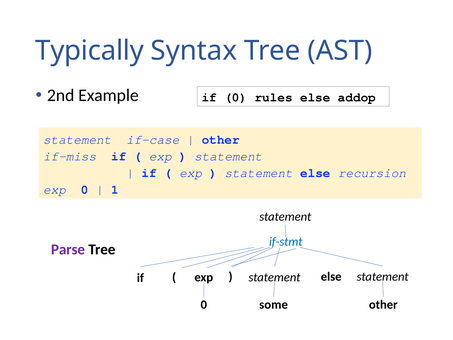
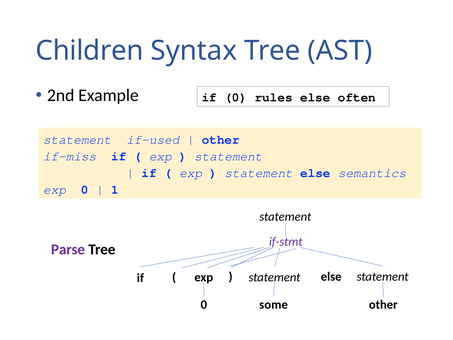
Typically: Typically -> Children (90, 51)
addop: addop -> often (357, 97)
if-case: if-case -> if-used (153, 140)
recursion: recursion -> semantics (372, 173)
if-stmt colour: blue -> purple (286, 242)
